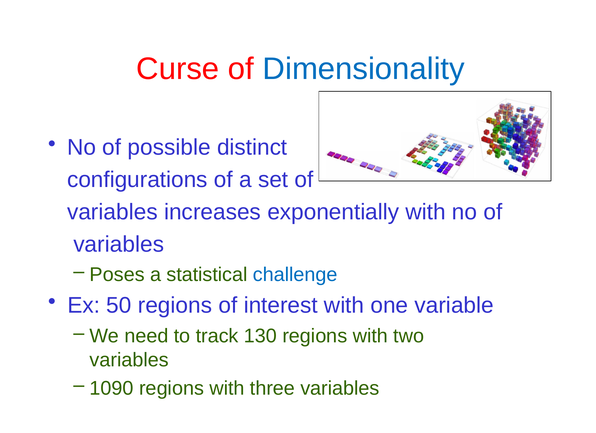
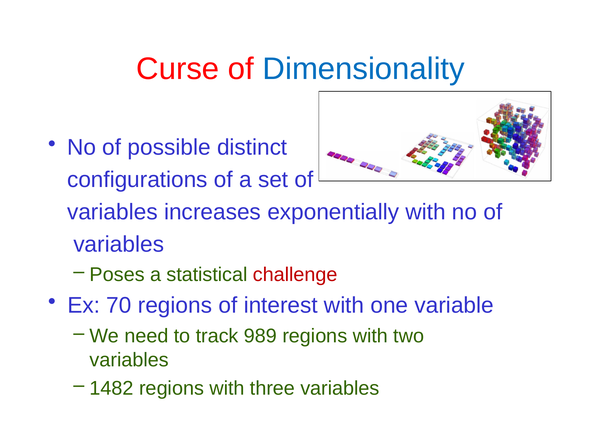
challenge colour: blue -> red (295, 275)
50: 50 -> 70 (119, 306)
130: 130 -> 989 (260, 336)
1090: 1090 -> 1482 (112, 388)
